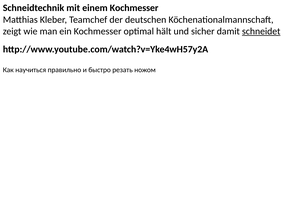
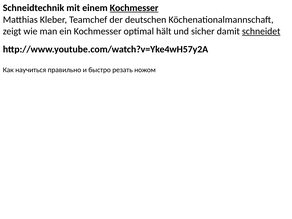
Kochmesser underline: none -> present (134, 8)
